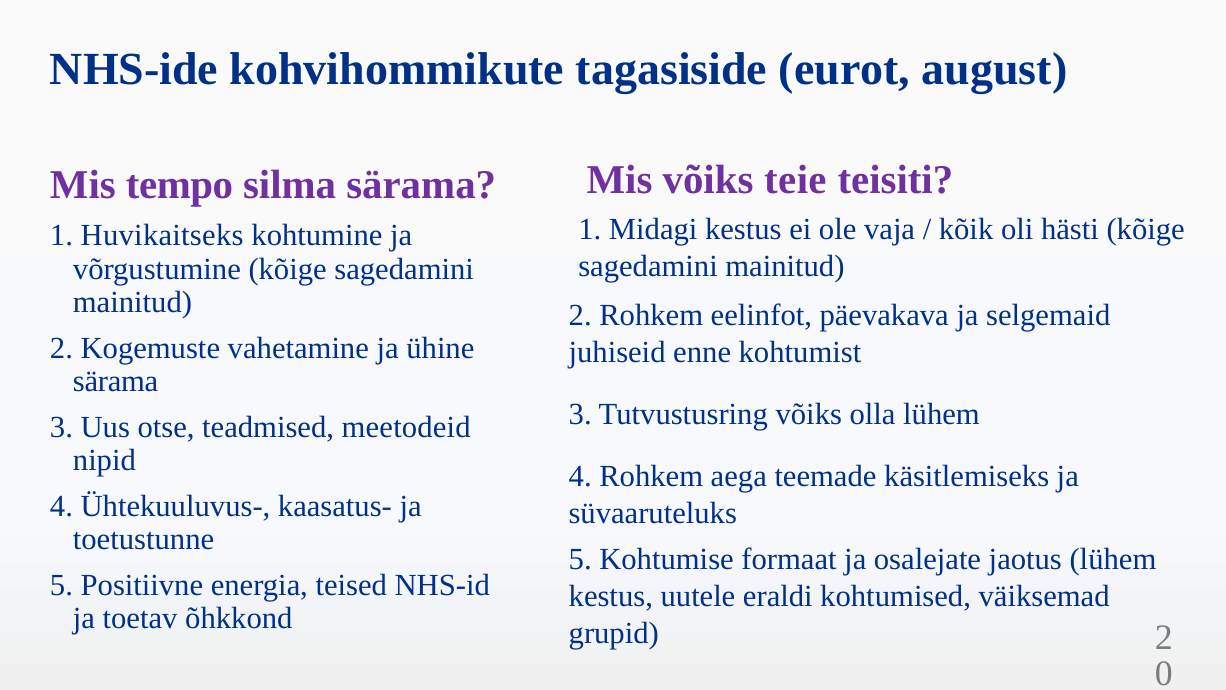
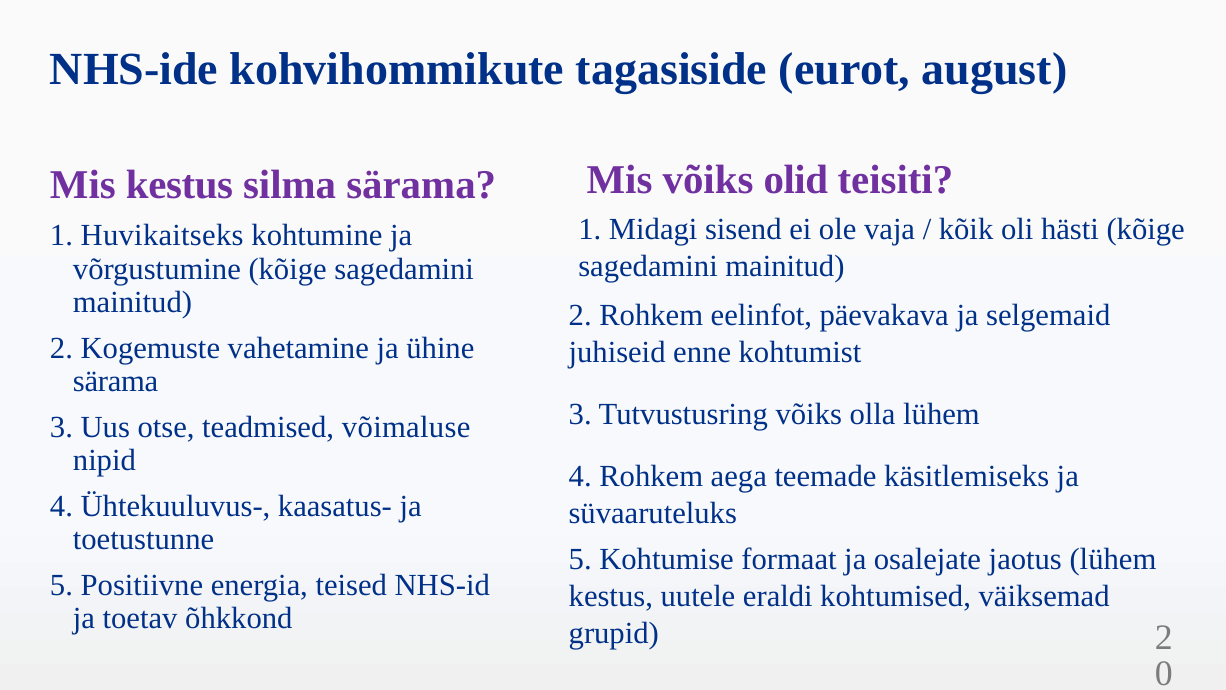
teie: teie -> olid (796, 180)
Mis tempo: tempo -> kestus (180, 185)
Midagi kestus: kestus -> sisend (743, 229)
meetodeid: meetodeid -> võimaluse (406, 427)
